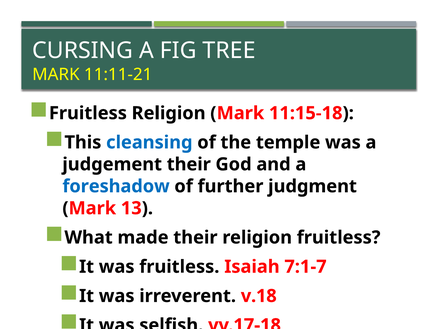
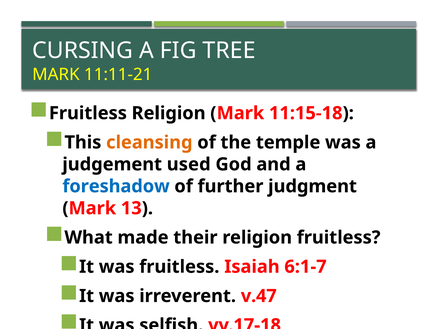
cleansing colour: blue -> orange (149, 142)
judgement their: their -> used (189, 164)
7:1-7: 7:1-7 -> 6:1-7 (305, 266)
v.18: v.18 -> v.47 (259, 296)
